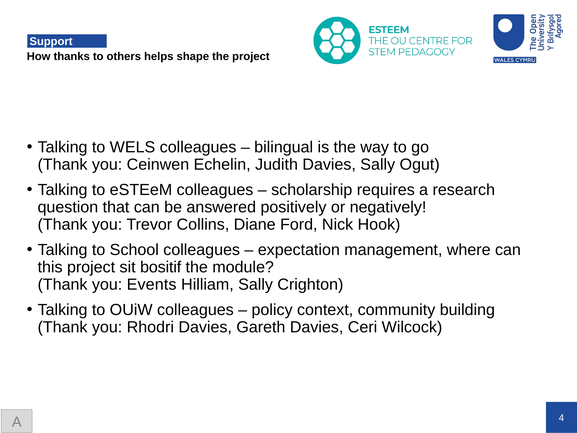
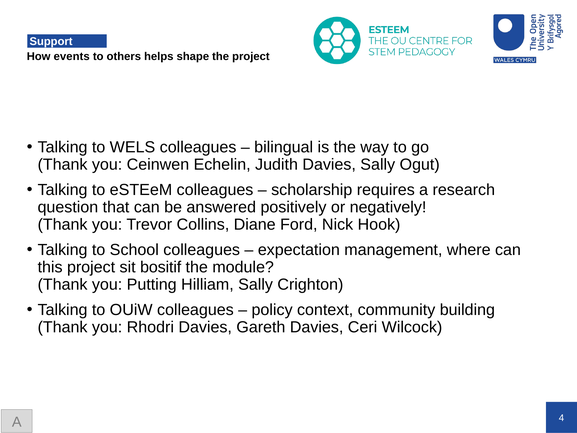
thanks: thanks -> events (72, 56)
Events: Events -> Putting (152, 284)
